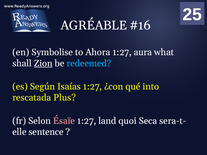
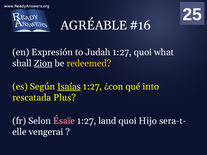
Symbolise: Symbolise -> Expresión (52, 52)
Ahora: Ahora -> Judah (98, 52)
1:27 aura: aura -> quoi (143, 52)
redeemed colour: light blue -> yellow (89, 63)
Isaías underline: none -> present (69, 87)
Seca: Seca -> Hijo (148, 121)
sentence: sentence -> vengerai (46, 132)
